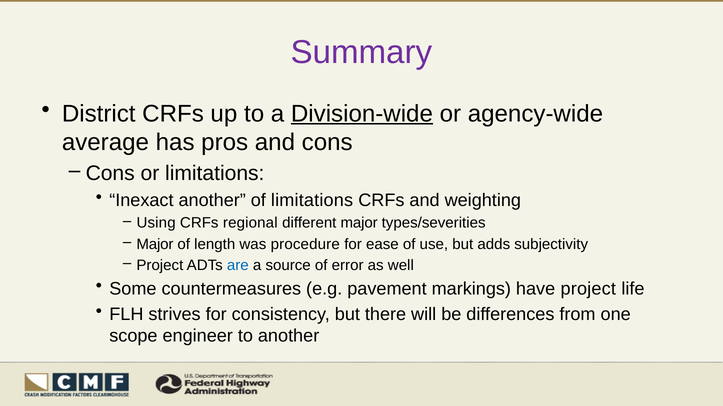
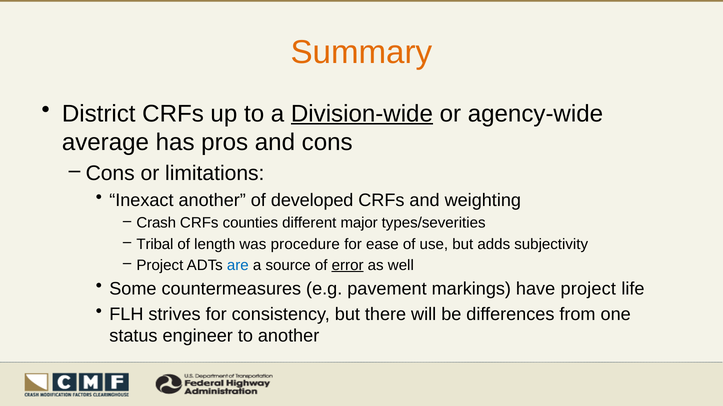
Summary colour: purple -> orange (361, 52)
of limitations: limitations -> developed (312, 201)
Using: Using -> Crash (156, 223)
regional: regional -> counties (250, 223)
Major: Major -> Tribal (155, 245)
error underline: none -> present (348, 266)
scope: scope -> status (133, 336)
